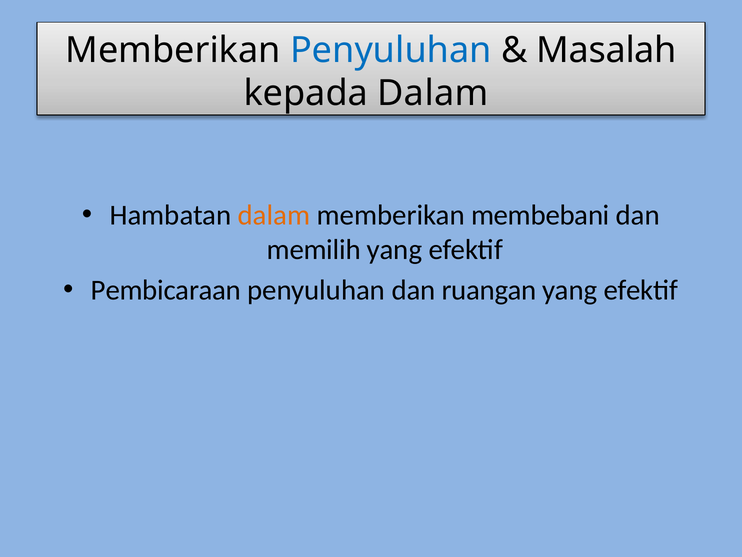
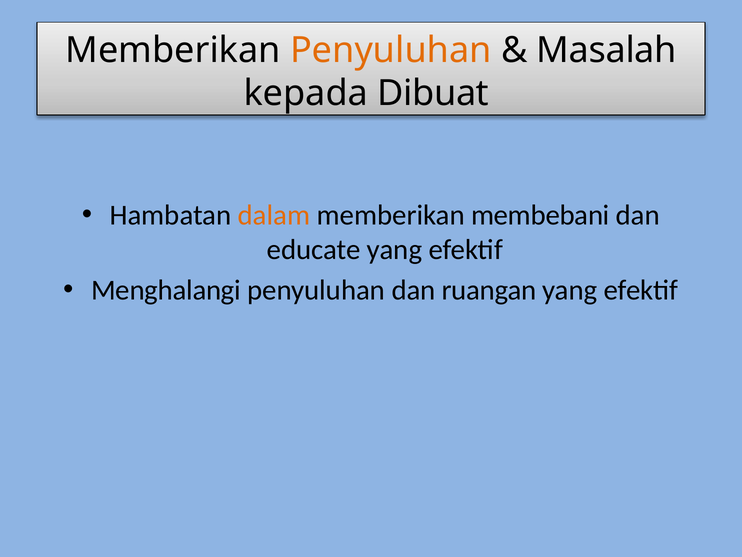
Penyuluhan colour: blue -> orange (391, 50)
kepada Dalam: Dalam -> Dibuat (433, 93)
memilih: memilih -> educate (314, 250)
Pembicaraan: Pembicaraan -> Menghalangi (166, 290)
